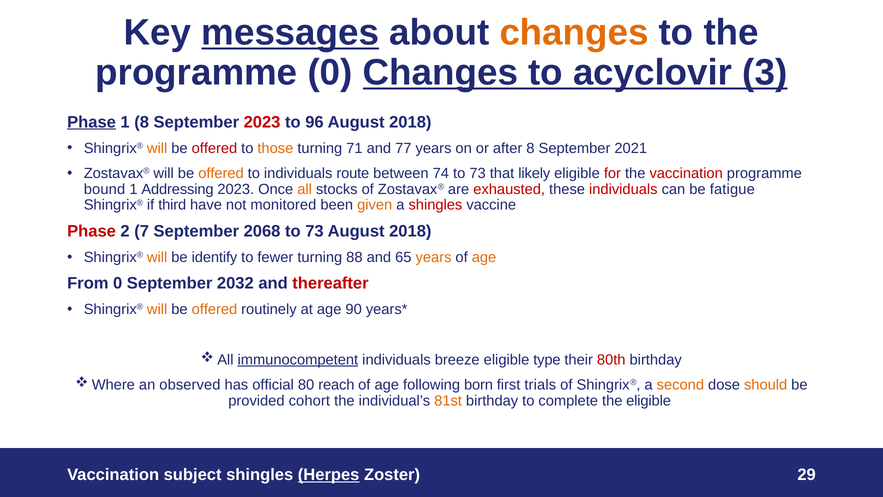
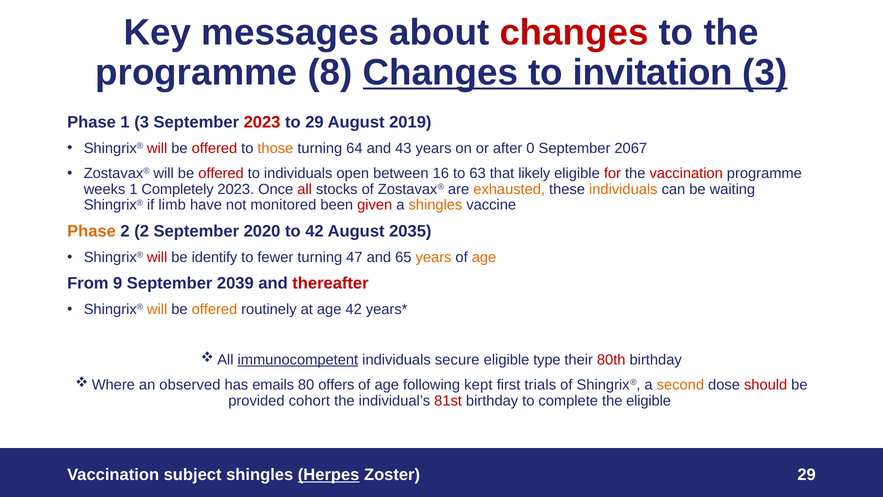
messages underline: present -> none (290, 33)
changes colour: orange -> red (574, 33)
programme 0: 0 -> 8 (330, 73)
acyclovir: acyclovir -> invitation (653, 73)
Phase underline: present -> none (92, 122)
1 8: 8 -> 3 (142, 122)
to 96: 96 -> 29 (314, 122)
2018: 2018 -> 2019 (410, 122)
will colour: orange -> red (157, 148)
71: 71 -> 64 (354, 148)
77: 77 -> 43 (403, 148)
after 8: 8 -> 0 (530, 148)
2021: 2021 -> 2067 (631, 148)
offered colour: orange -> red (221, 173)
route: route -> open (353, 173)
74: 74 -> 16 (441, 173)
73: 73 -> 63 (478, 173)
bound: bound -> weeks (105, 189)
Addressing: Addressing -> Completely (178, 189)
all colour: orange -> red (305, 189)
exhausted colour: red -> orange (509, 189)
individuals colour: red -> orange (623, 189)
fatigue: fatigue -> waiting (732, 189)
third: third -> limb (172, 205)
given colour: orange -> red (375, 205)
shingles colour: red -> orange (435, 205)
Phase colour: red -> orange (92, 231)
2 7: 7 -> 2 (142, 231)
2068: 2068 -> 2020 (262, 231)
73: 73 -> 42 (314, 231)
2018: 2018 -> 2035 (410, 231)
will colour: orange -> red (157, 257)
88: 88 -> 47 (354, 257)
From 0: 0 -> 9 (118, 283)
2032: 2032 -> 2039 (235, 283)
age 90: 90 -> 42 (354, 309)
breeze: breeze -> secure (457, 359)
official: official -> emails (273, 385)
reach: reach -> offers (336, 385)
born: born -> kept (478, 385)
should colour: orange -> red (766, 385)
81st colour: orange -> red (448, 400)
